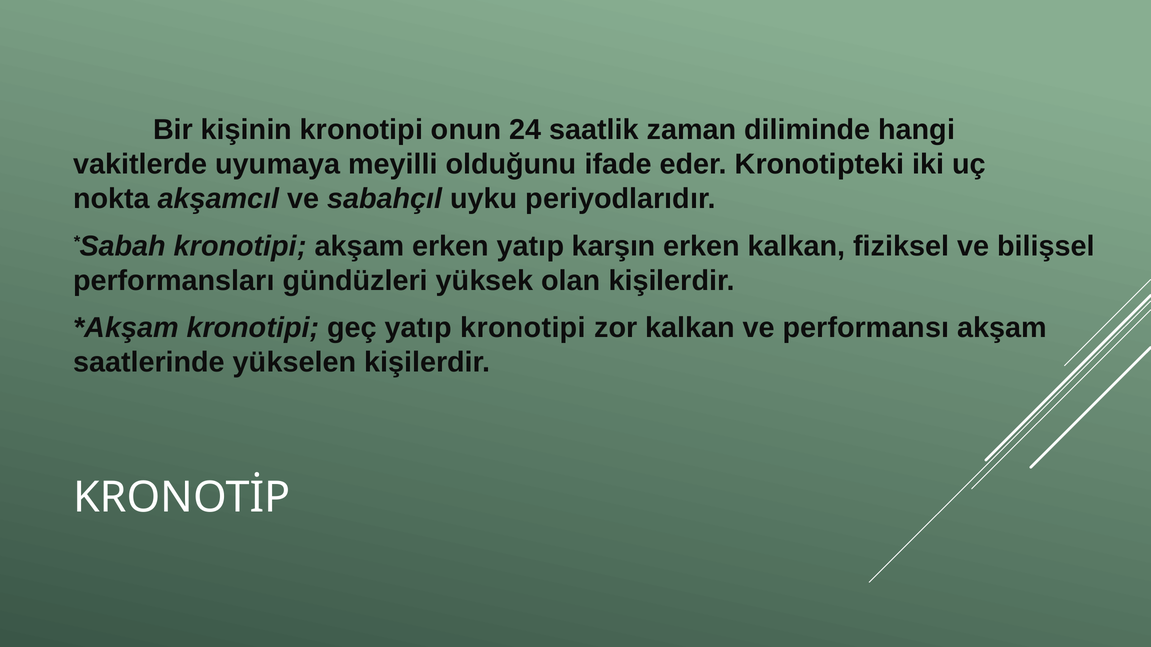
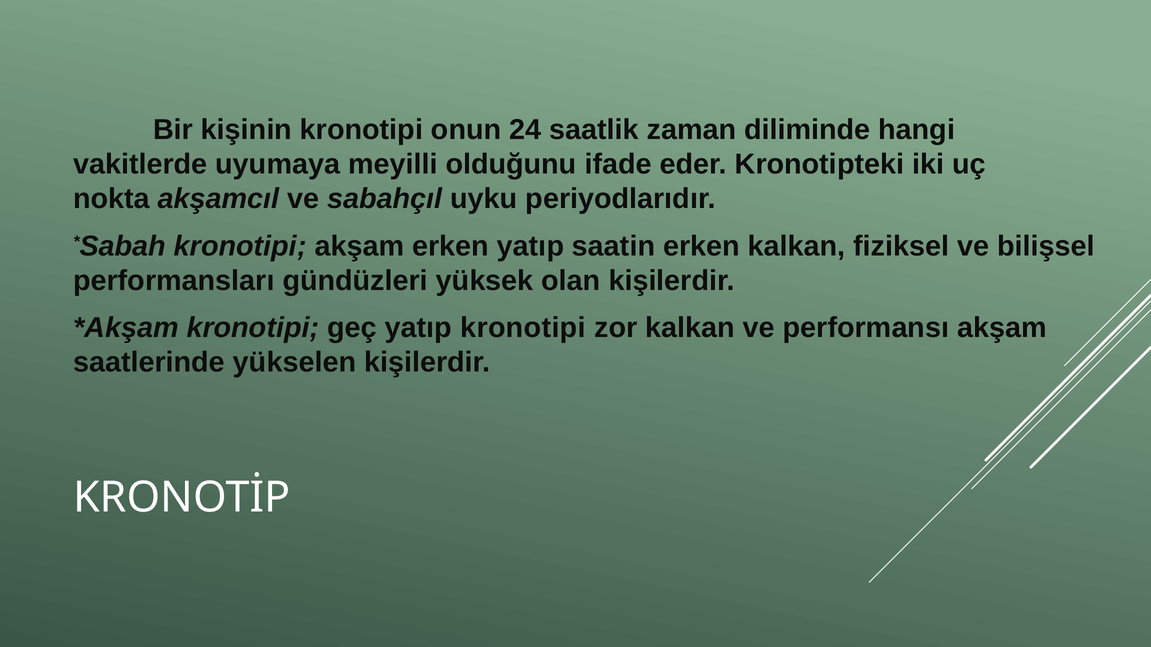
karşın: karşın -> saatin (614, 246)
